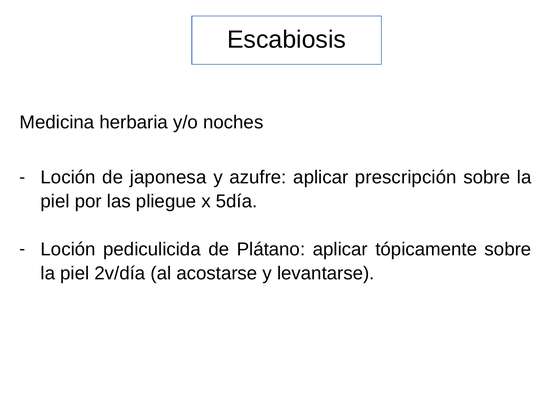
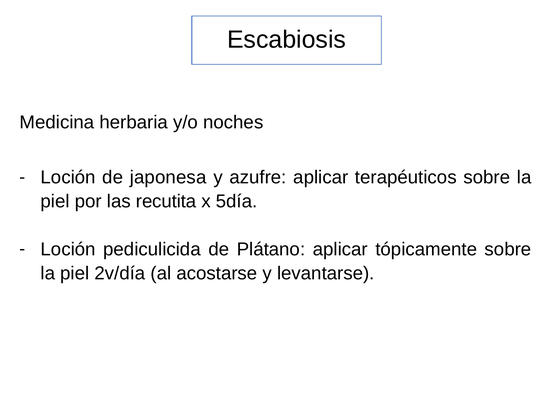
prescripción: prescripción -> terapéuticos (406, 177)
pliegue: pliegue -> recutita (166, 201)
